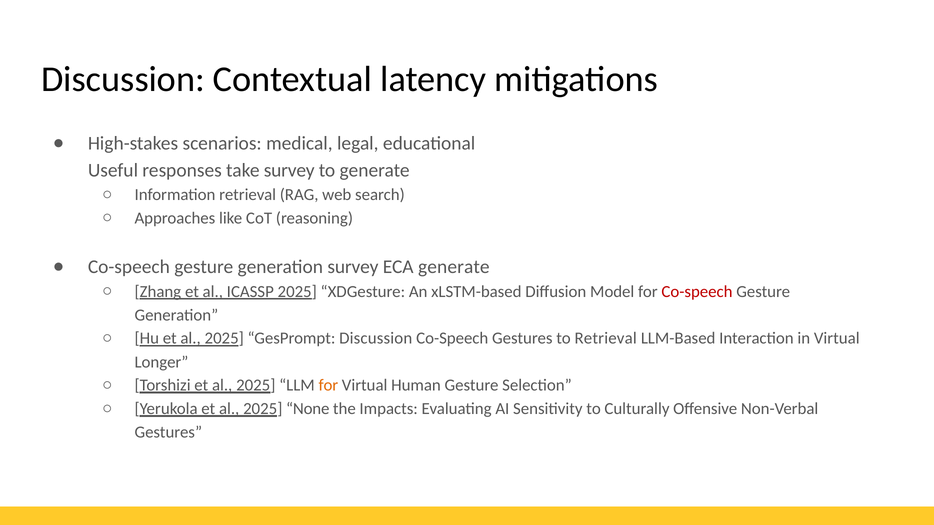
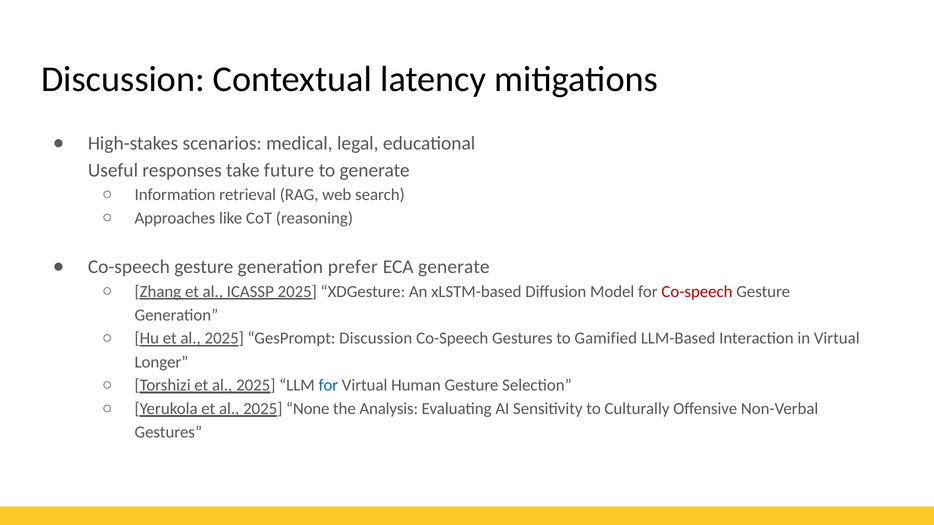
take survey: survey -> future (289, 170)
generation survey: survey -> prefer (353, 267)
to Retrieval: Retrieval -> Gamified (606, 339)
for colour: orange -> blue (328, 386)
Impacts: Impacts -> Analysis (389, 409)
